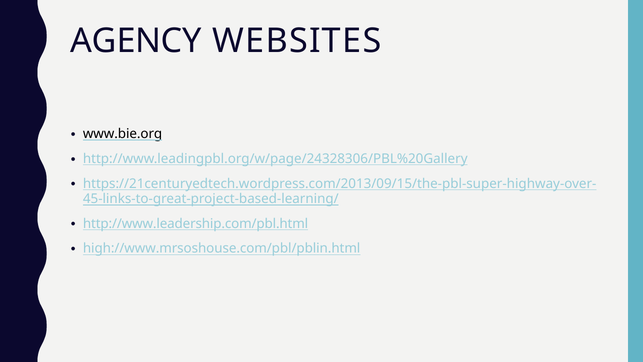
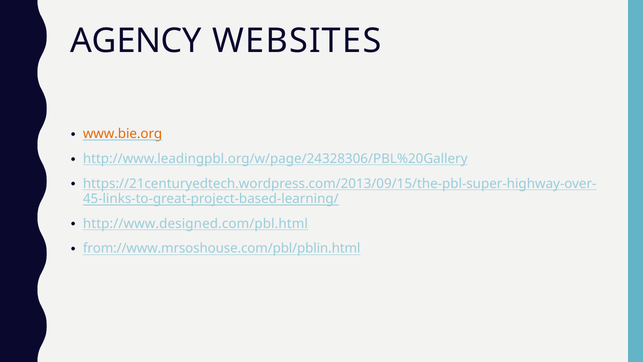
www.bie.org colour: black -> orange (123, 134)
http://www.leadership.com/pbl.html: http://www.leadership.com/pbl.html -> http://www.designed.com/pbl.html (195, 224)
high://www.mrsoshouse.com/pbl/pblin.html: high://www.mrsoshouse.com/pbl/pblin.html -> from://www.mrsoshouse.com/pbl/pblin.html (222, 248)
